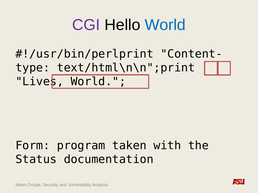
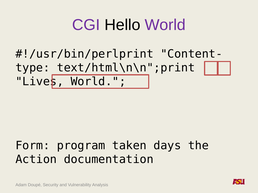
World colour: blue -> purple (165, 25)
with: with -> days (167, 146)
Status: Status -> Action (36, 160)
